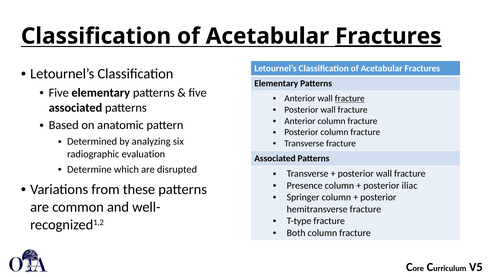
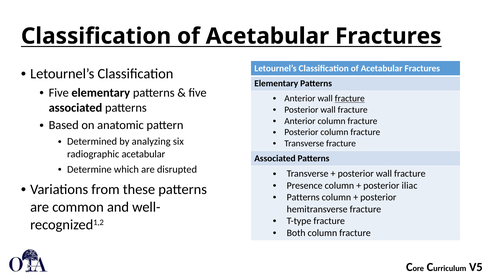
Fractures underline: present -> none (388, 36)
radiographic evaluation: evaluation -> acetabular (143, 154)
Springer: Springer -> Patterns (303, 198)
